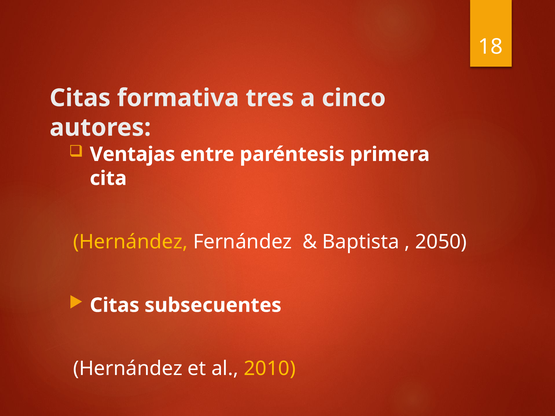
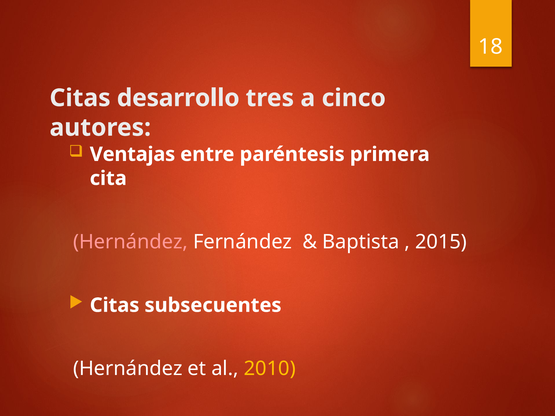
formativa: formativa -> desarrollo (178, 98)
Hernández colour: yellow -> pink (130, 242)
2050: 2050 -> 2015 (441, 242)
